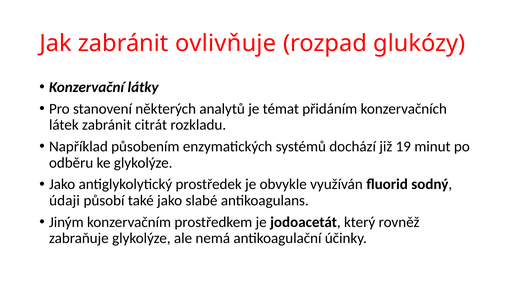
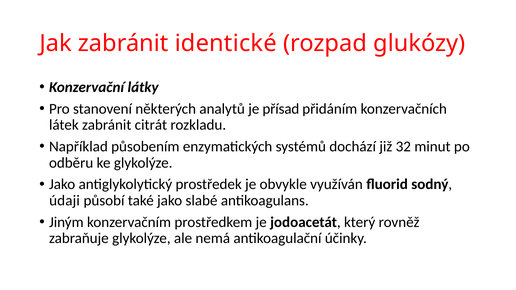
ovlivňuje: ovlivňuje -> identické (226, 43)
témat: témat -> přísad (281, 109)
19: 19 -> 32 (403, 147)
